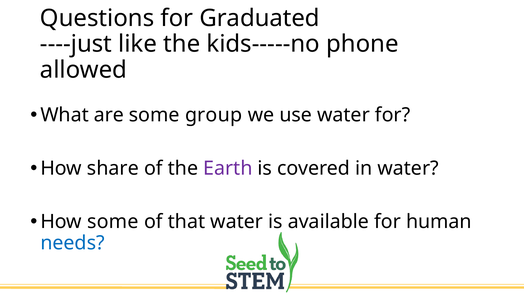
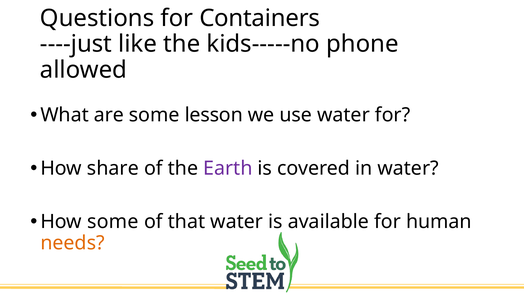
Graduated: Graduated -> Containers (260, 18)
group: group -> lesson (214, 115)
needs colour: blue -> orange (72, 243)
